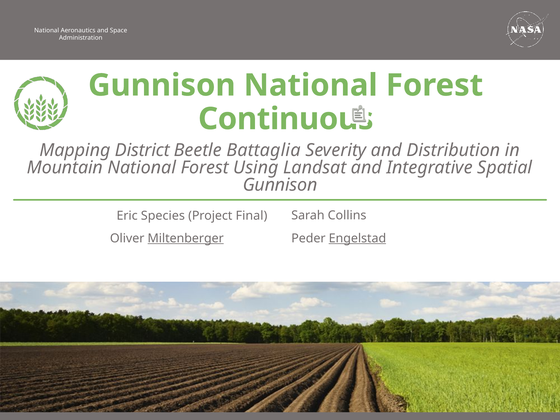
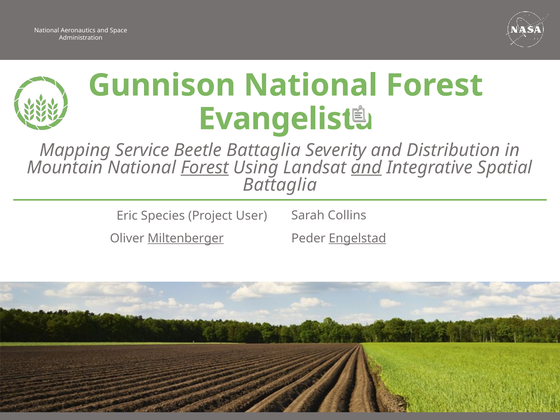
Continuous: Continuous -> Evangelista (286, 119)
District: District -> Service (142, 150)
Forest underline: none -> present (205, 168)
and underline: none -> present (366, 168)
Gunnison: Gunnison -> Battaglia (280, 185)
Final: Final -> User (251, 216)
